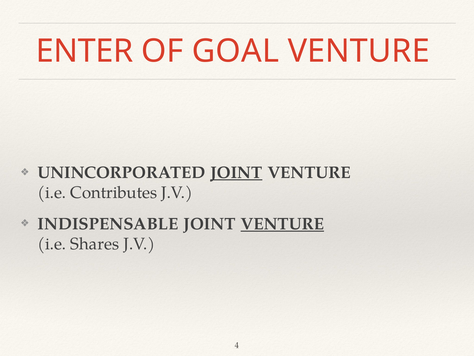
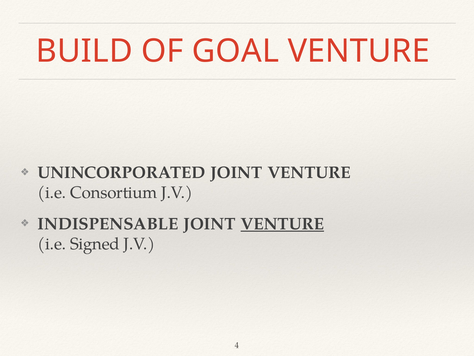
ENTER: ENTER -> BUILD (84, 51)
JOINT underline: present -> none (236, 173)
Contributes: Contributes -> Consortium (114, 193)
Shares: Shares -> Signed (95, 244)
